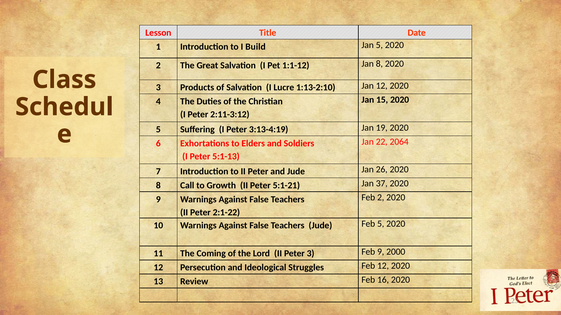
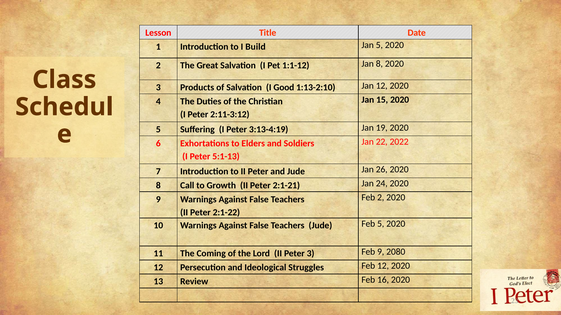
Lucre: Lucre -> Good (284, 87)
2064: 2064 -> 2022 (399, 142)
5:1-21: 5:1-21 -> 2:1-21 (286, 186)
37: 37 -> 24 (382, 184)
2000: 2000 -> 2080 (396, 252)
